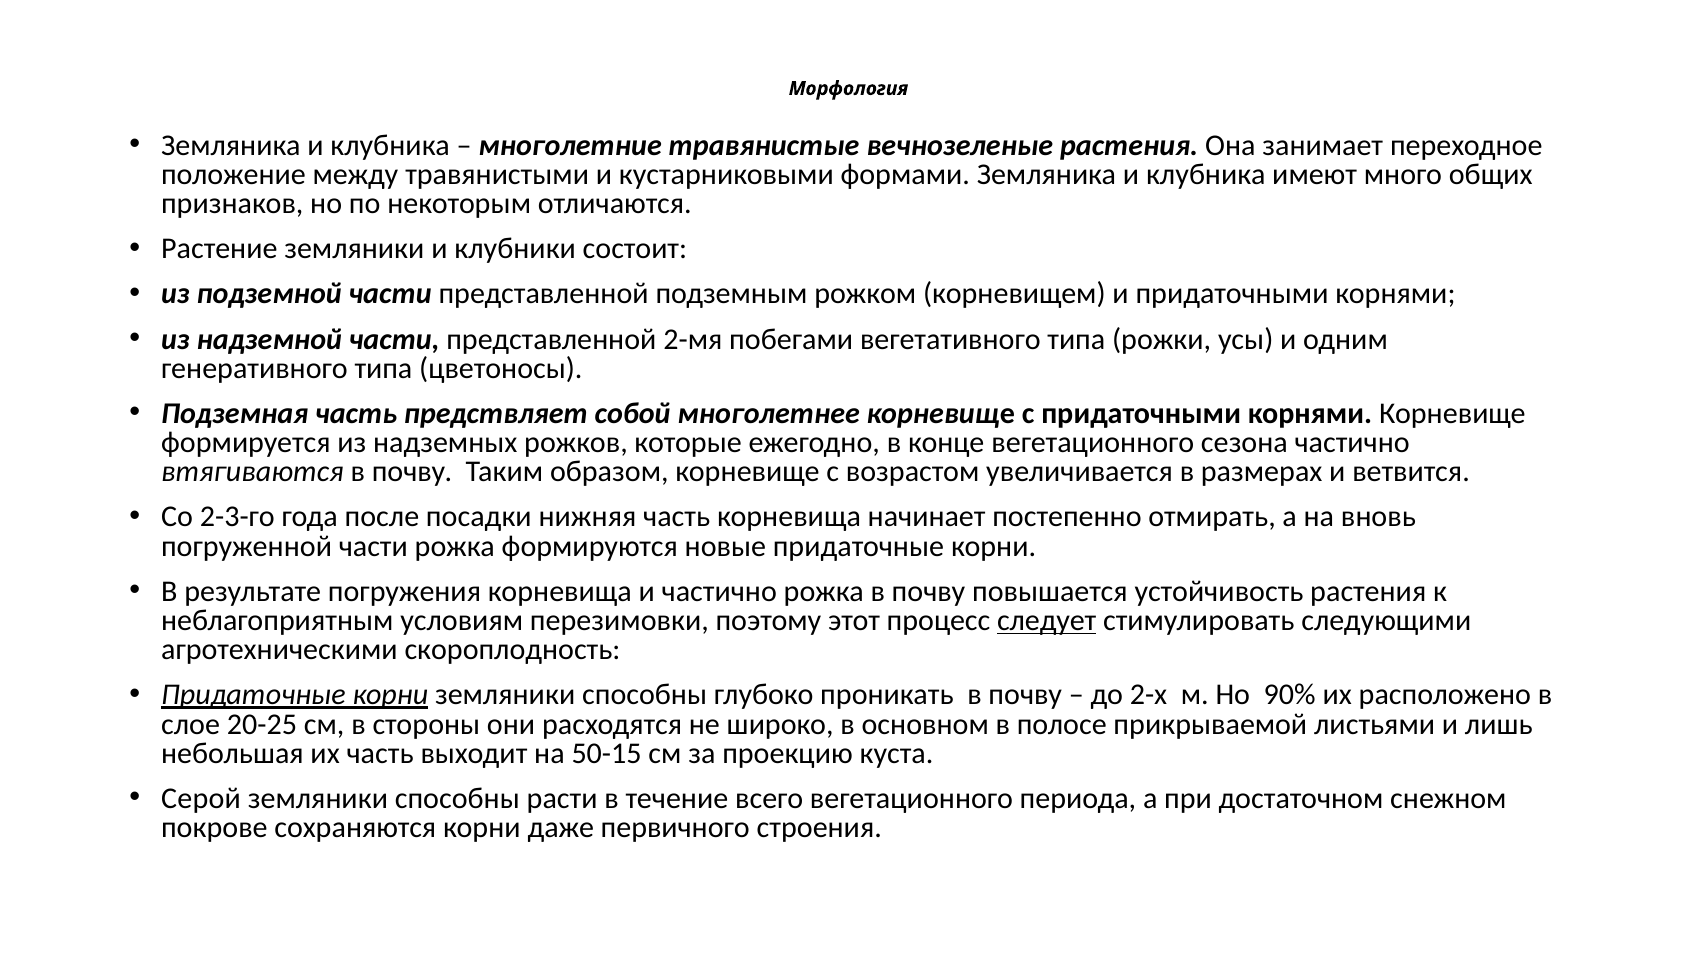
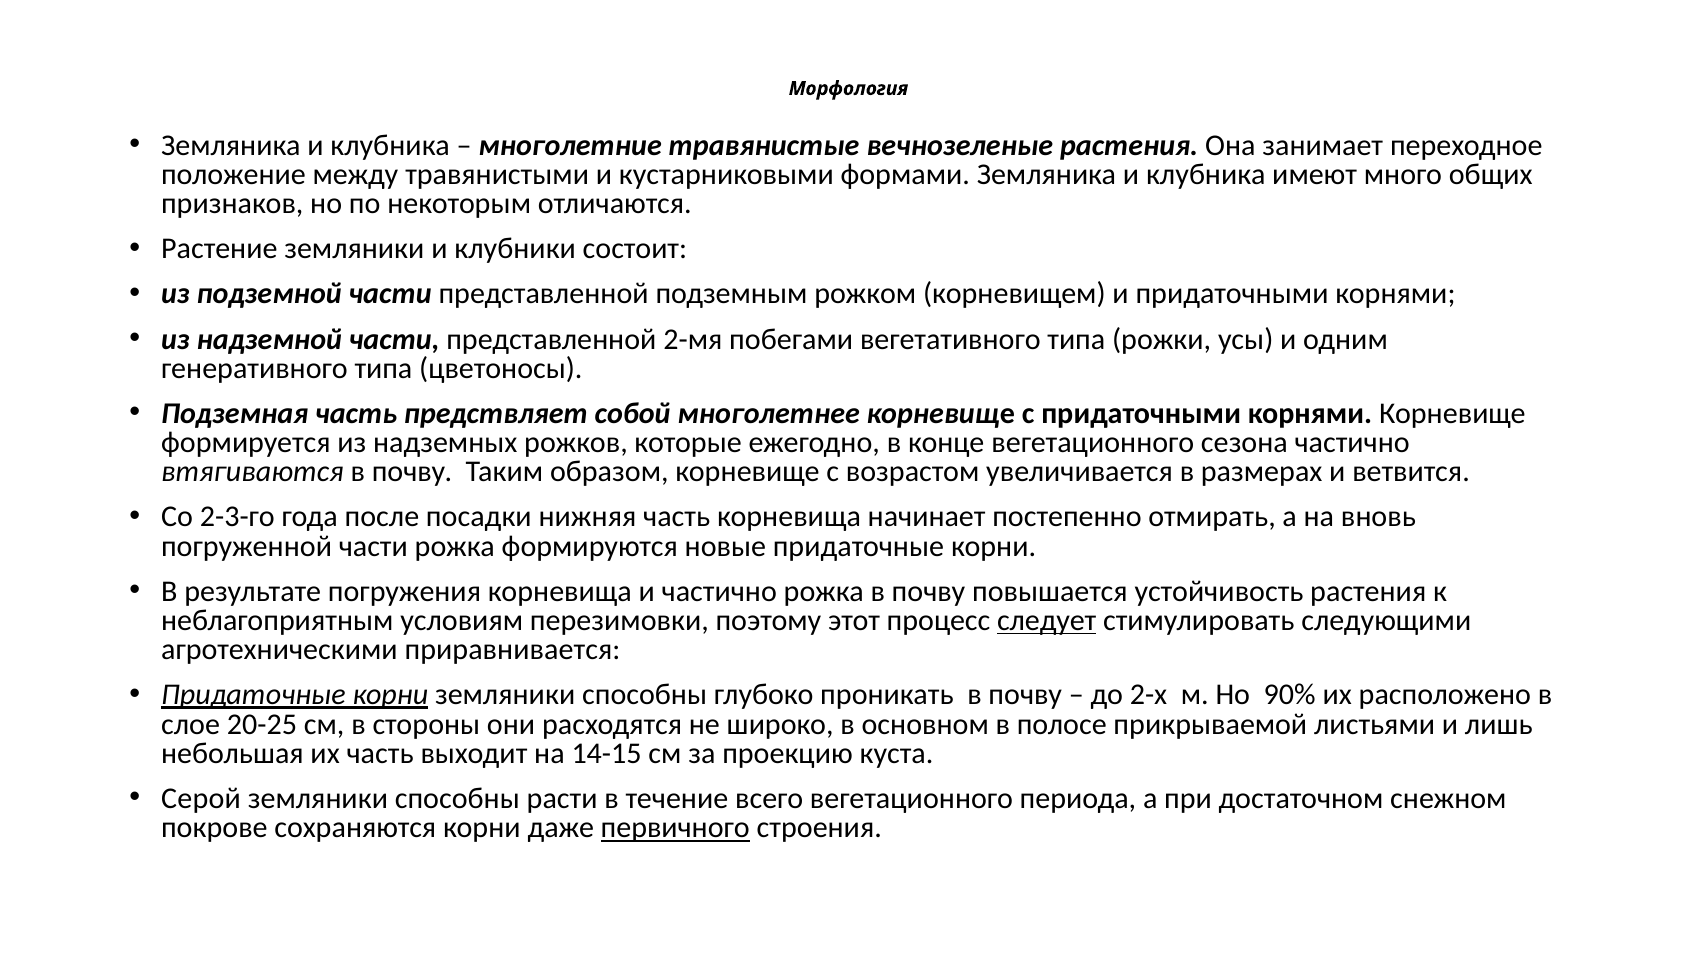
скороплодность: скороплодность -> приравнивается (512, 649)
50-15: 50-15 -> 14-15 (607, 753)
первичного underline: none -> present (675, 827)
